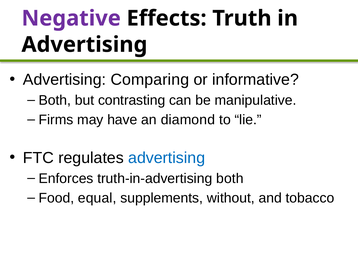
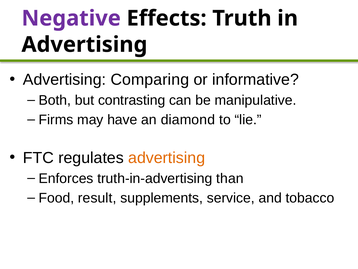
advertising colour: blue -> orange (167, 158)
truth-in-advertising both: both -> than (230, 178)
equal: equal -> result (97, 198)
without: without -> service (231, 198)
